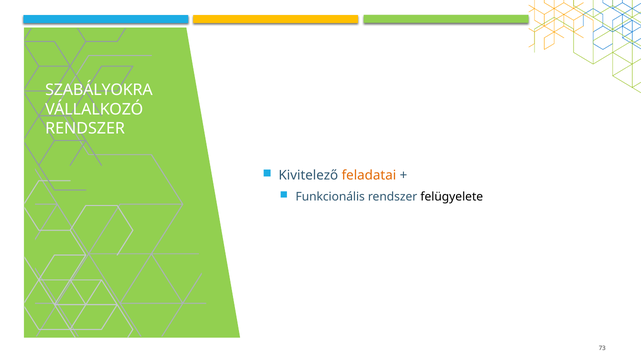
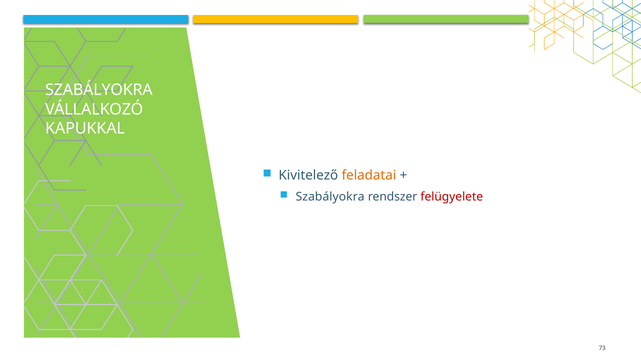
RENDSZER: RENDSZER -> KAPUKKAL (85, 129)
Funkcionális: Funkcionális -> Szabályokra (330, 197)
felügyelete colour: black -> red (452, 197)
